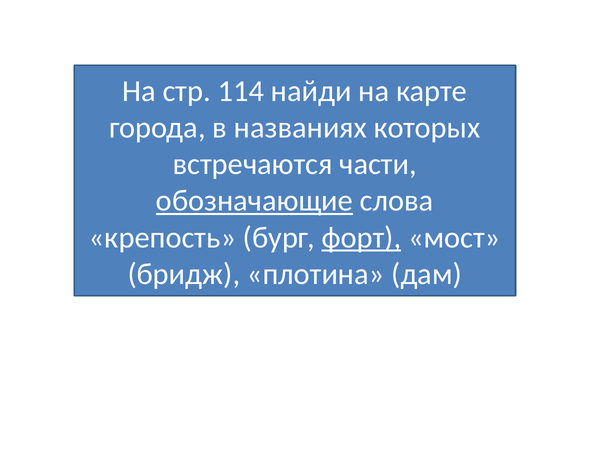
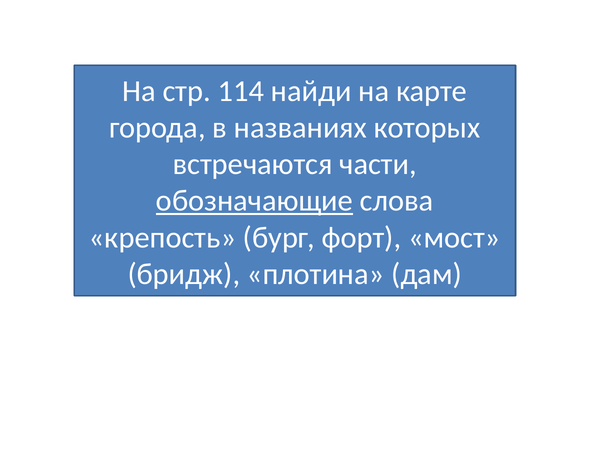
форт underline: present -> none (361, 237)
